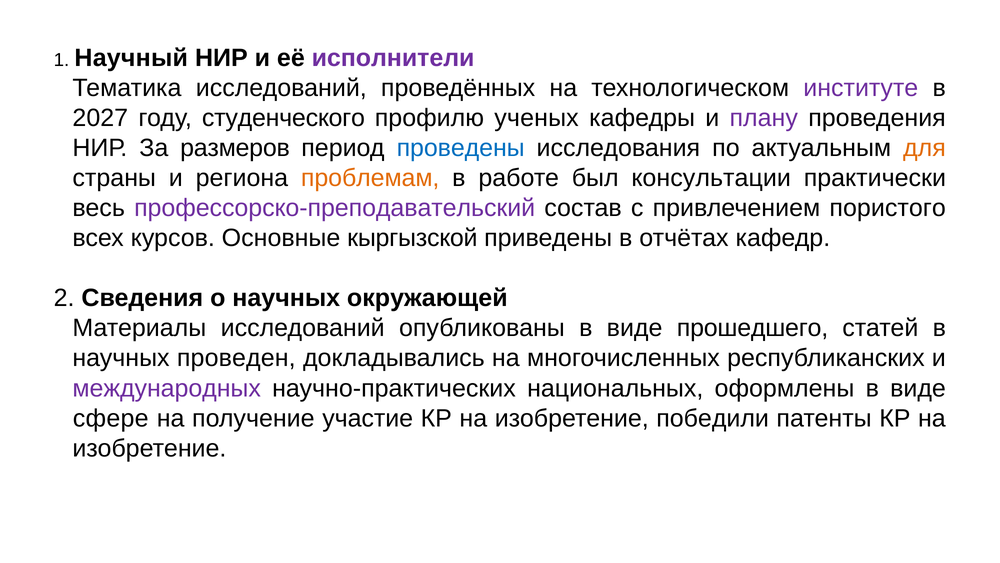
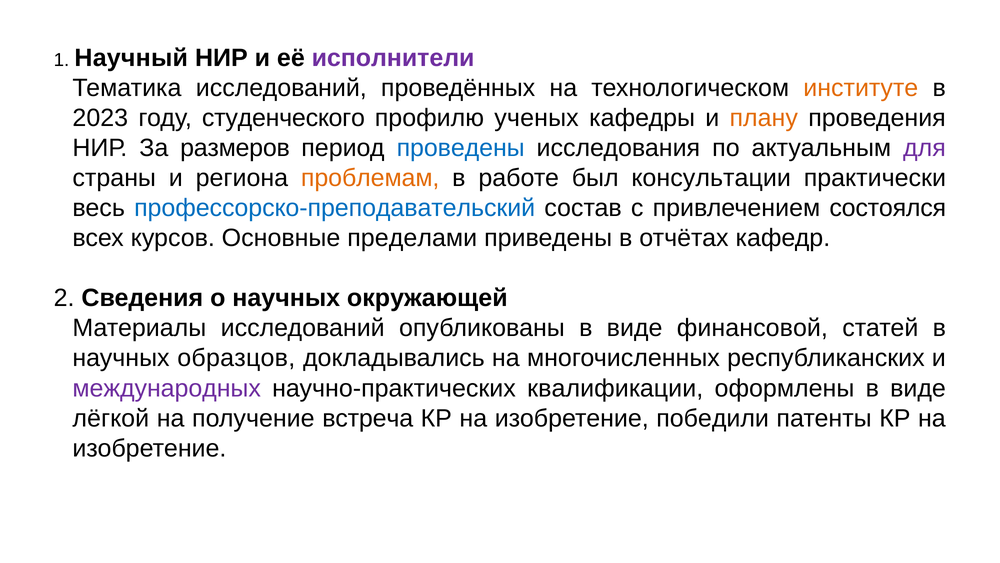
институте colour: purple -> orange (861, 88)
2027: 2027 -> 2023 (100, 118)
плану colour: purple -> orange (764, 118)
для colour: orange -> purple (924, 148)
профессорско-преподавательский colour: purple -> blue (335, 208)
пористого: пористого -> состоялся (888, 208)
кыргызской: кыргызской -> пределами (412, 238)
прошедшего: прошедшего -> финансовой (752, 328)
проведен: проведен -> образцов (236, 358)
национальных: национальных -> квалификации (615, 388)
сфере: сфере -> лёгкой (111, 418)
участие: участие -> встреча (368, 418)
